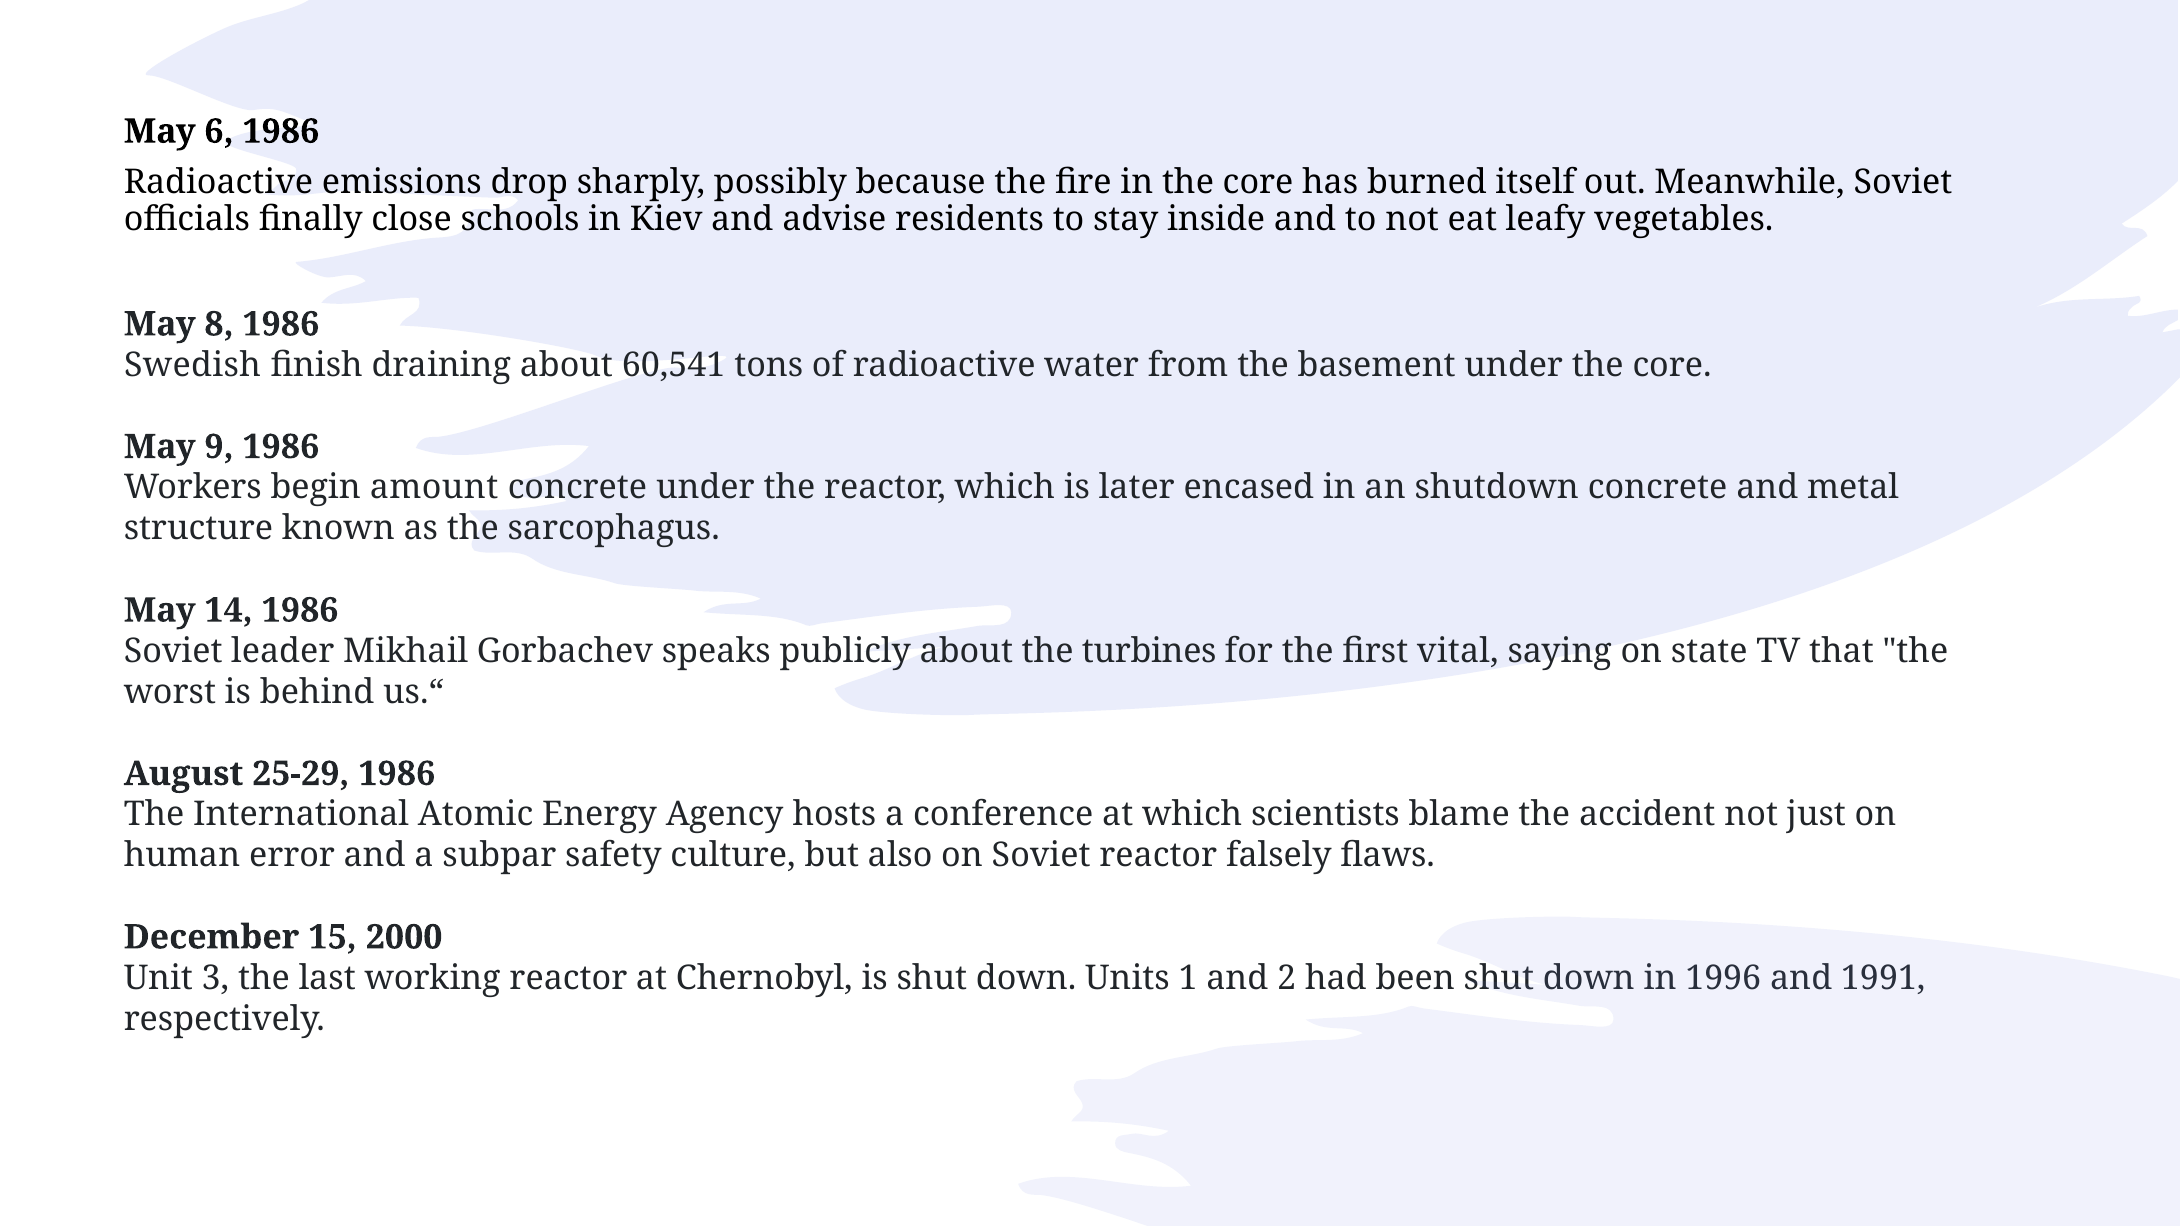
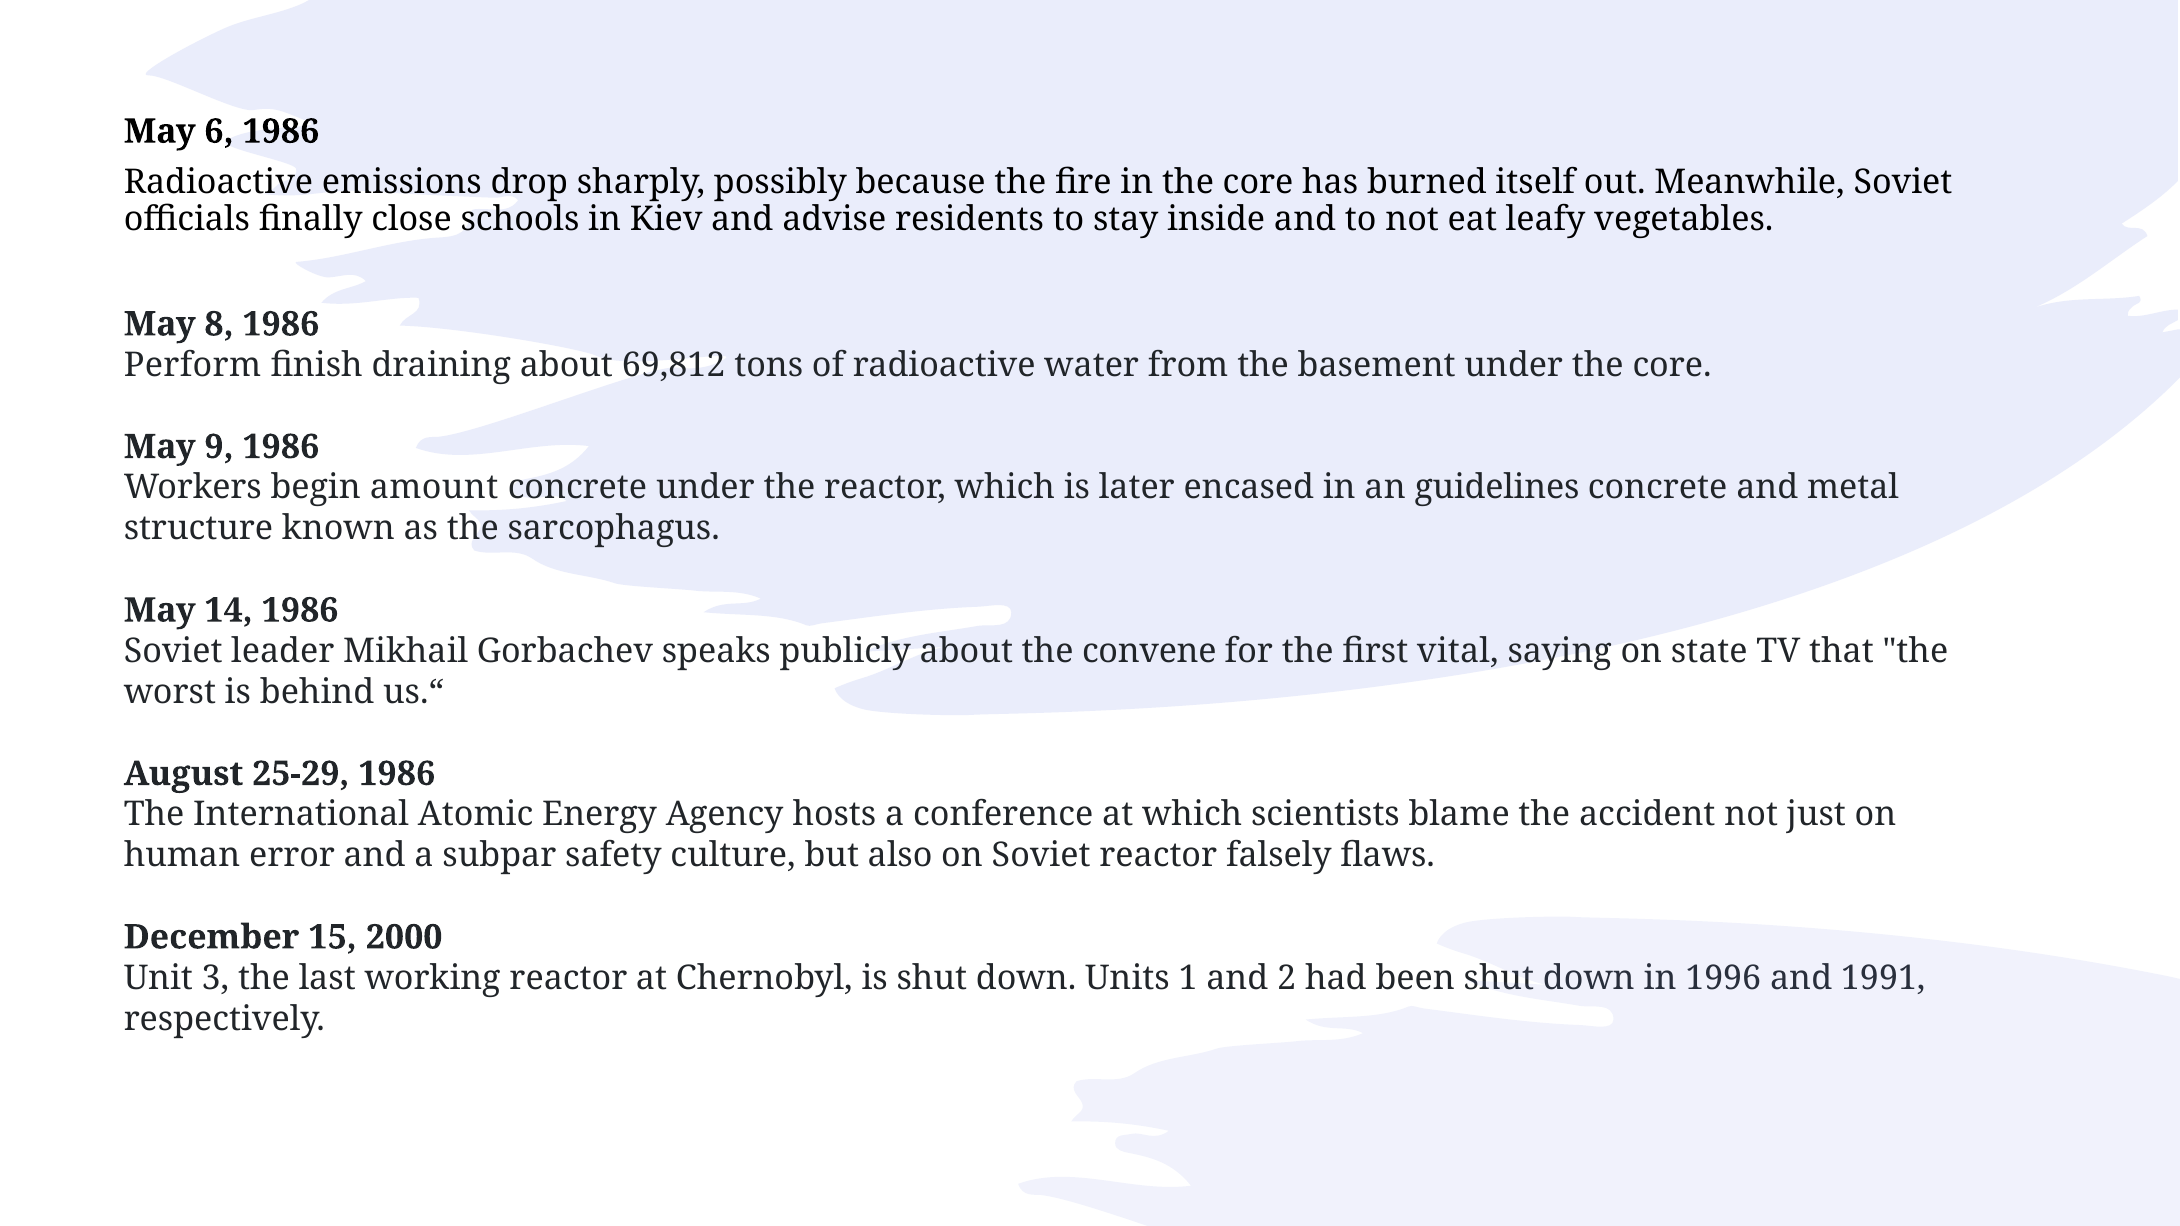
Swedish: Swedish -> Perform (193, 365)
60,541: 60,541 -> 69,812 (674, 365)
shutdown: shutdown -> guidelines (1497, 488)
turbines: turbines -> convene (1149, 651)
